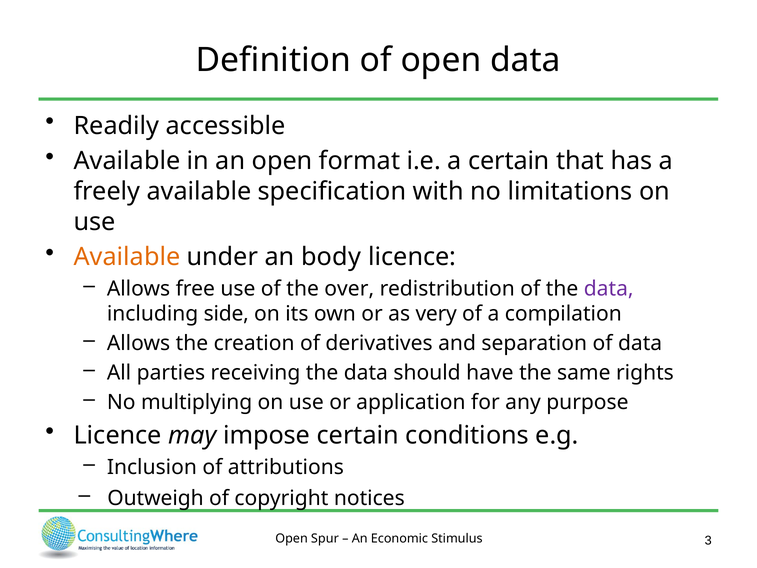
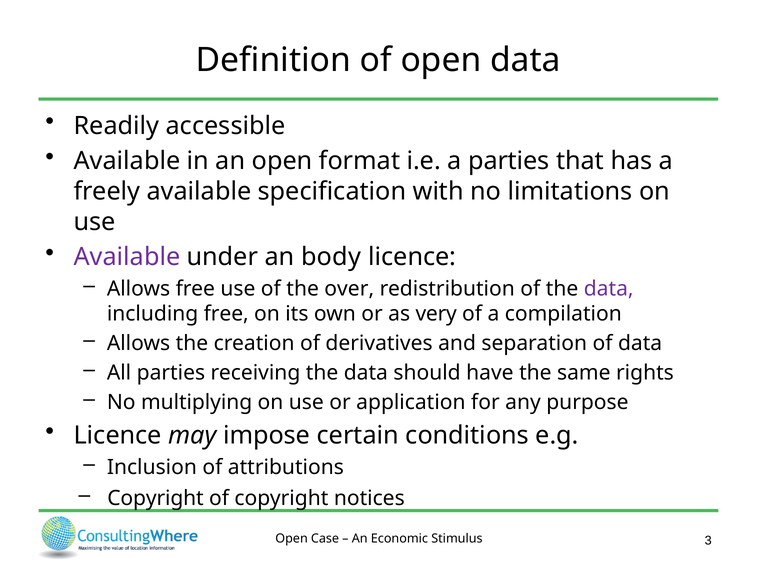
a certain: certain -> parties (509, 161)
Available colour: orange -> purple (127, 257)
including side: side -> free (226, 314)
Outweigh: Outweigh -> Copyright (155, 498)
Spur: Spur -> Case (325, 538)
